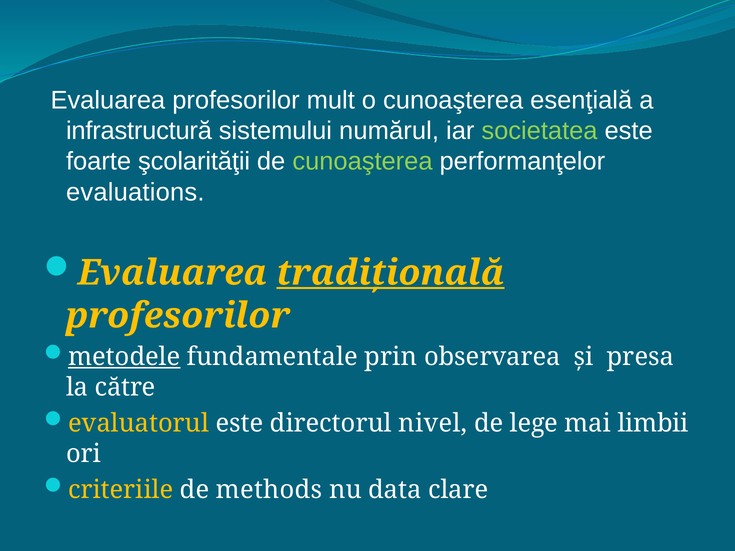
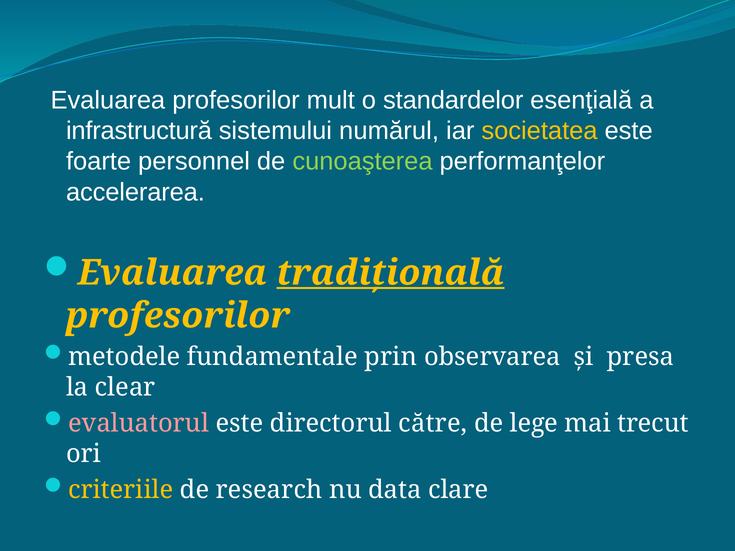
o cunoaşterea: cunoaşterea -> standardelor (453, 100)
societatea colour: light green -> yellow (539, 131)
şcolarităţii: şcolarităţii -> personnel (194, 162)
evaluations: evaluations -> accelerarea (135, 192)
metodele underline: present -> none (124, 357)
către: către -> clear (125, 388)
evaluatorul colour: yellow -> pink (139, 424)
nivel: nivel -> către (433, 424)
limbii: limbii -> trecut (653, 424)
methods: methods -> research (269, 490)
